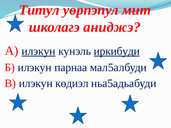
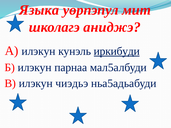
Титул: Титул -> Языка (39, 10)
илэкун underline: present -> none (39, 51)
көдиэл: көдиэл -> чиэдьэ (72, 84)
